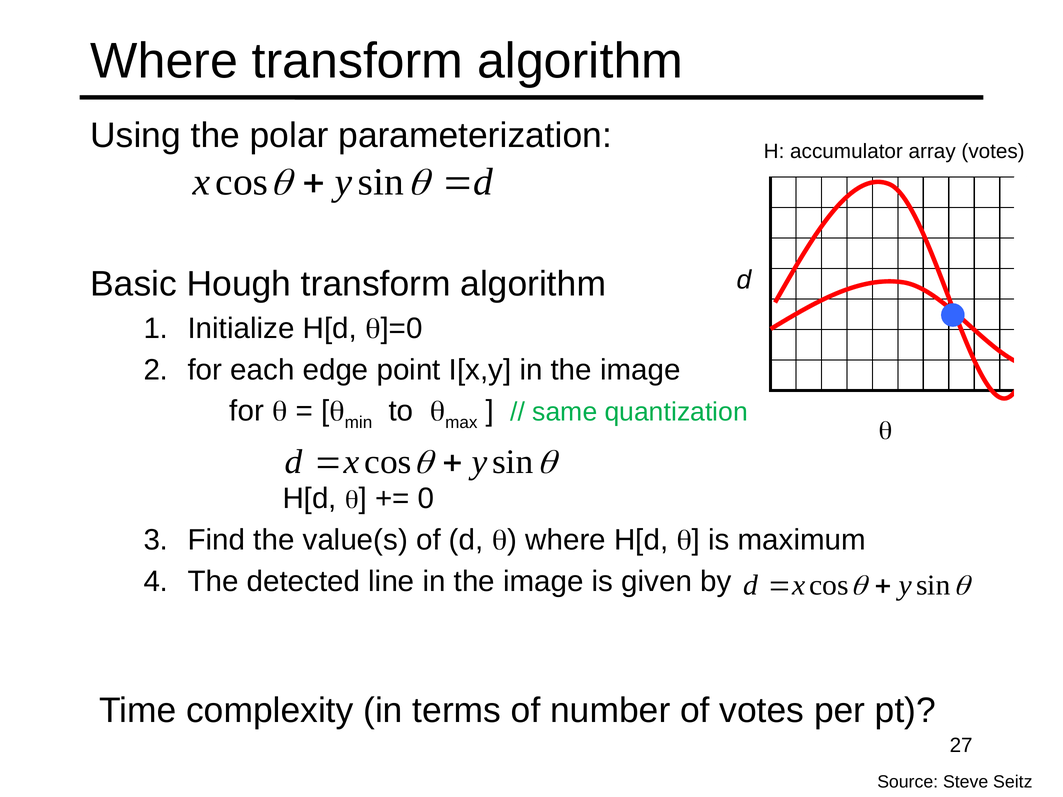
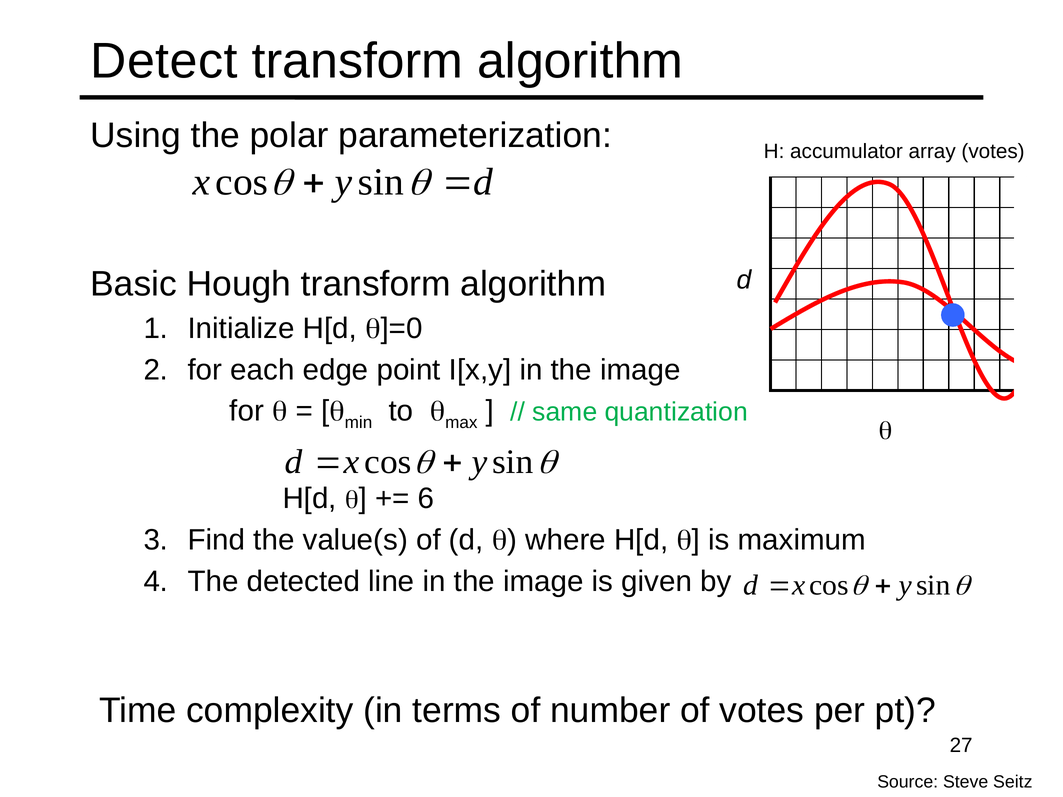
Where: Where -> Detect (164, 61)
0: 0 -> 6 (426, 499)
